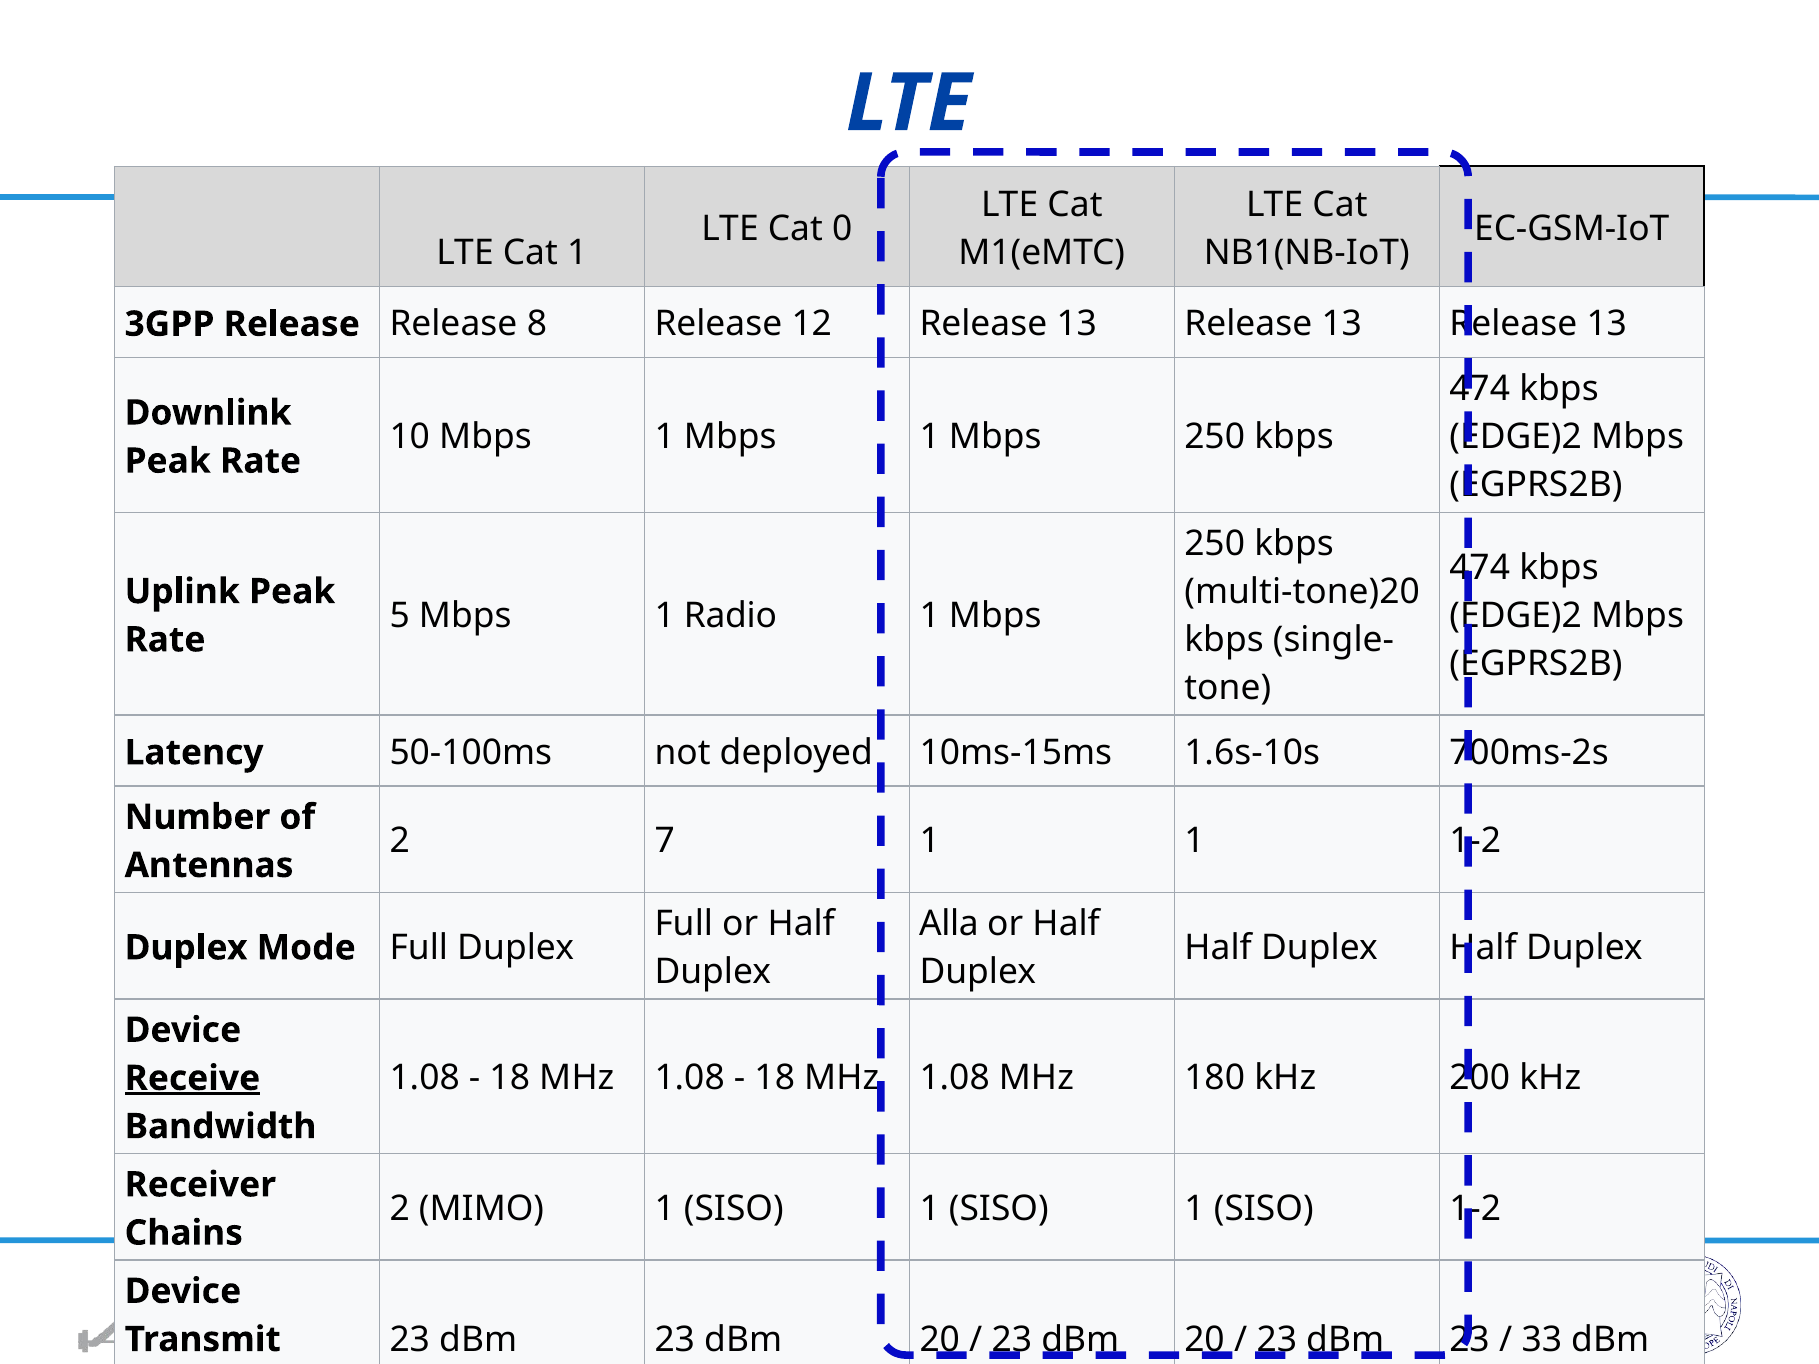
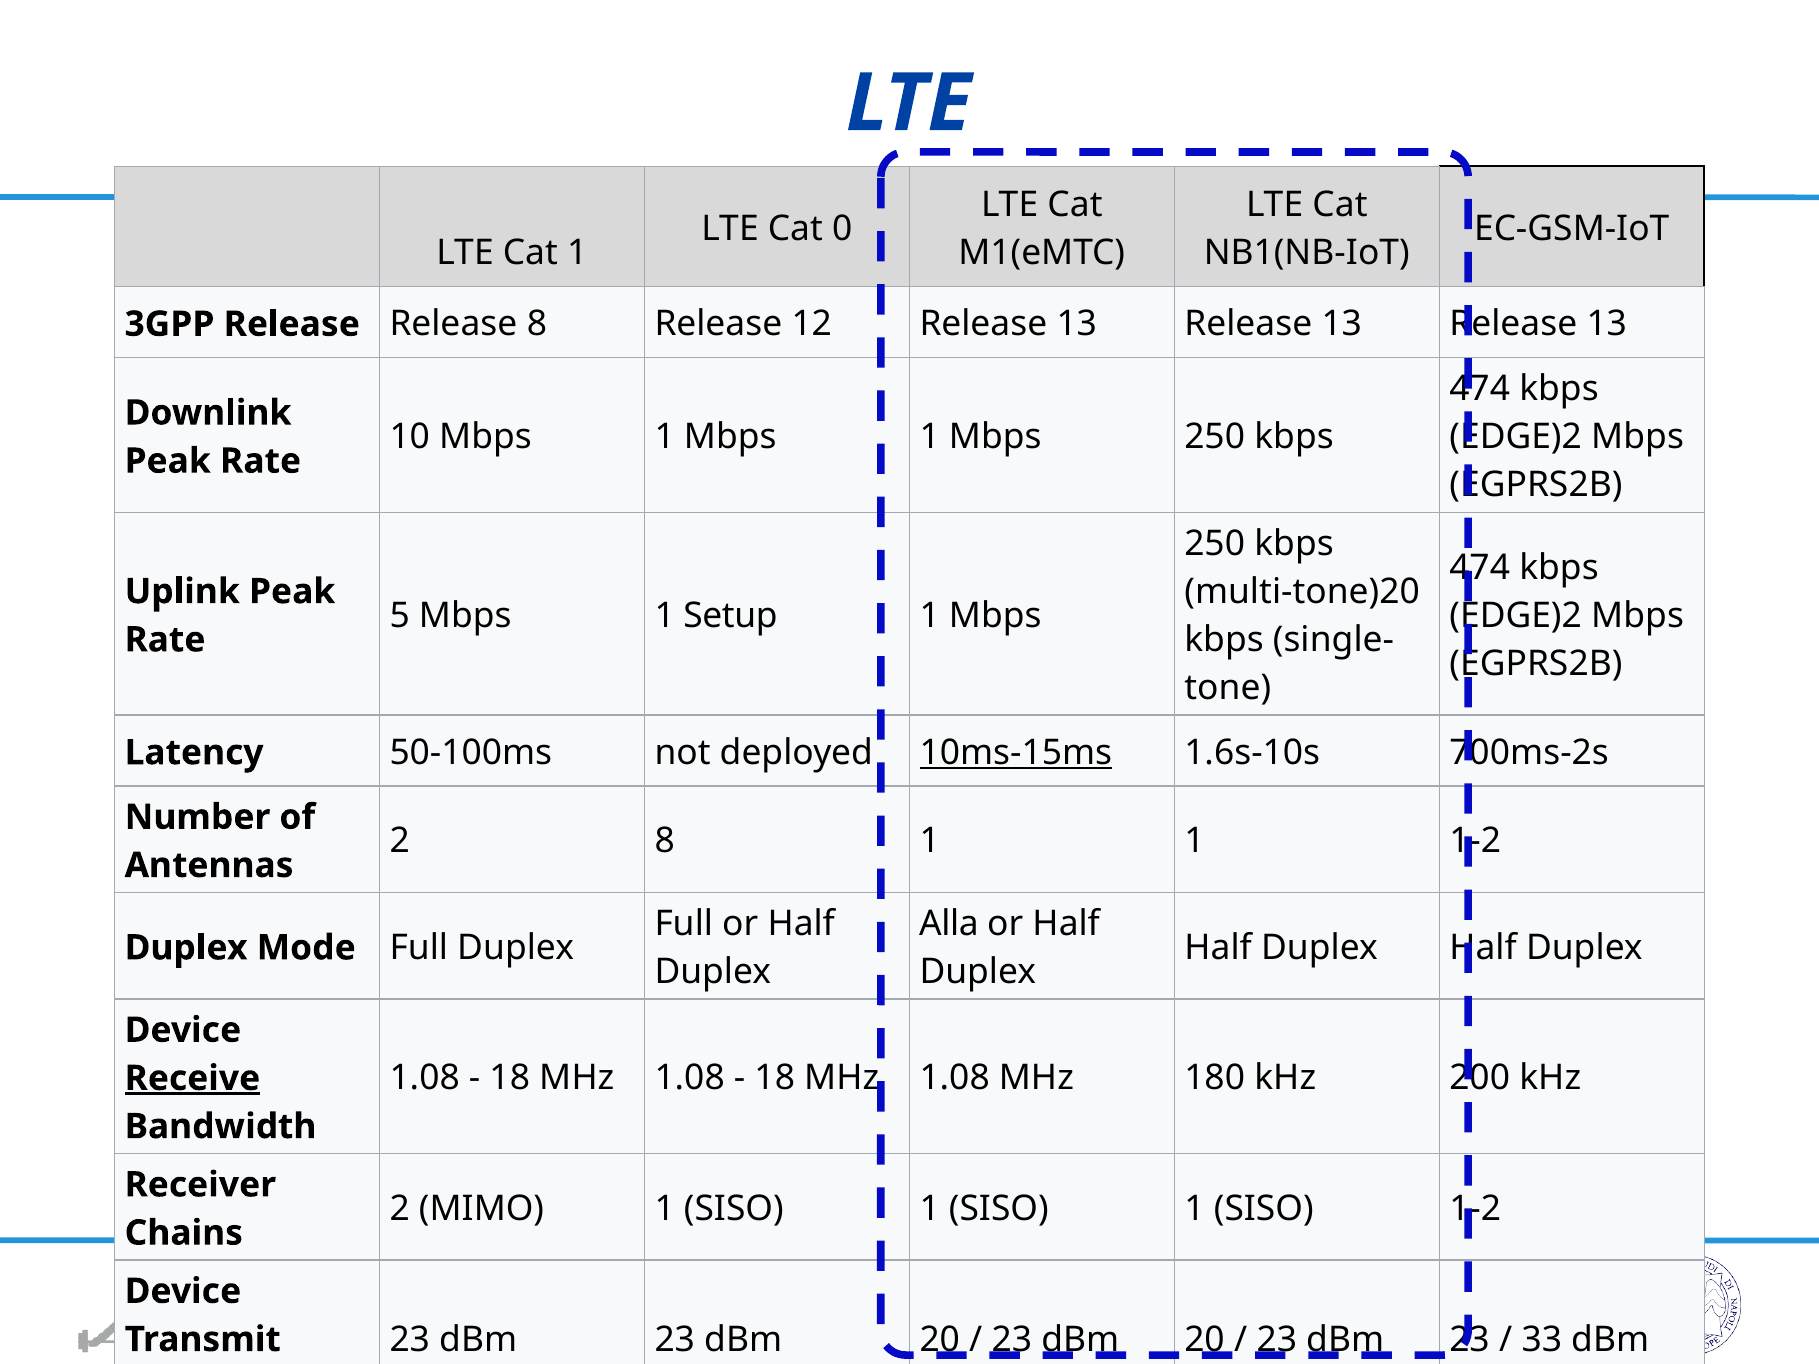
Radio: Radio -> Setup (730, 616)
10ms-15ms underline: none -> present (1016, 753)
2 7: 7 -> 8 (665, 841)
